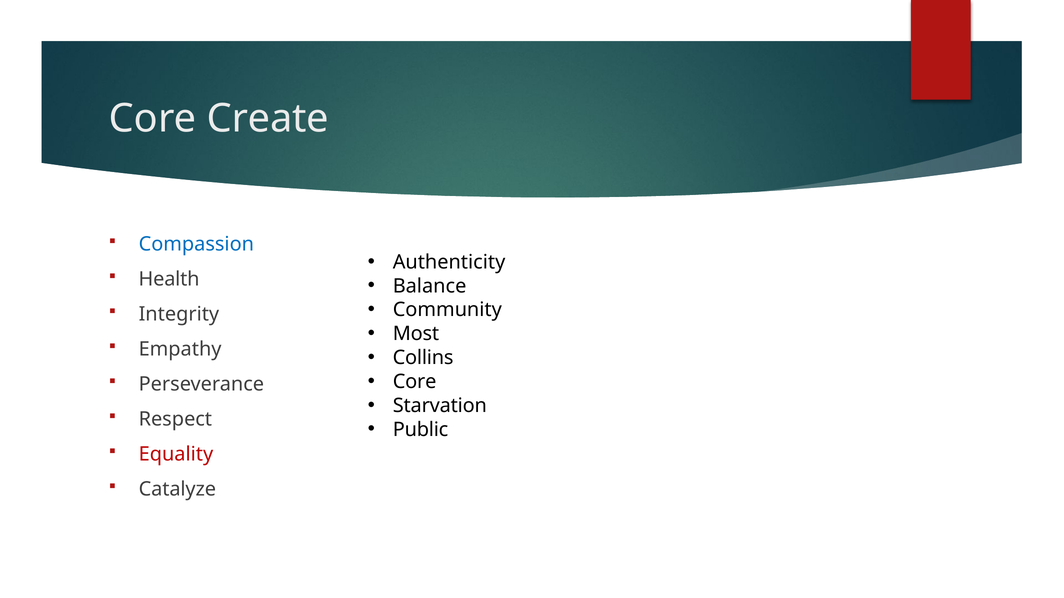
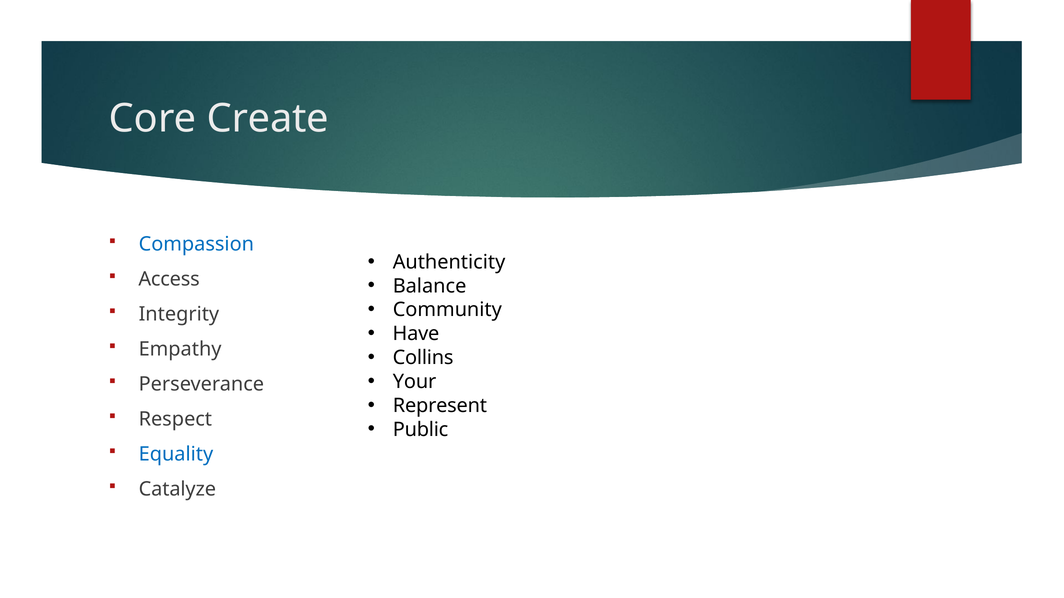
Health: Health -> Access (169, 280)
Most: Most -> Have (416, 334)
Core: Core -> Your (415, 382)
Starvation: Starvation -> Represent (440, 406)
Equality colour: red -> blue (176, 455)
